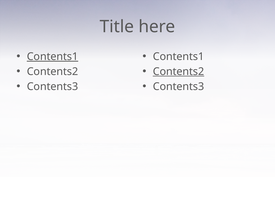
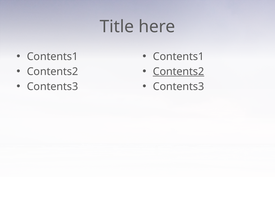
Contents1 underline: present -> none (53, 57)
